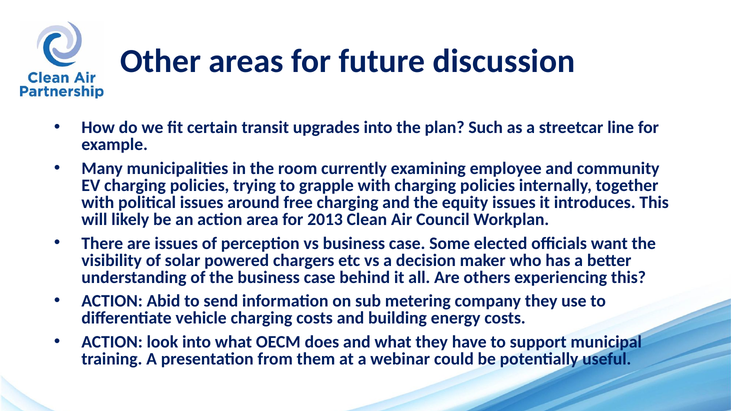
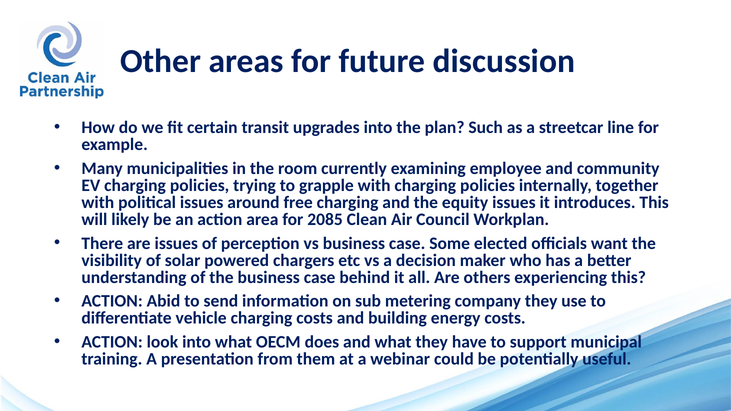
2013: 2013 -> 2085 (325, 220)
